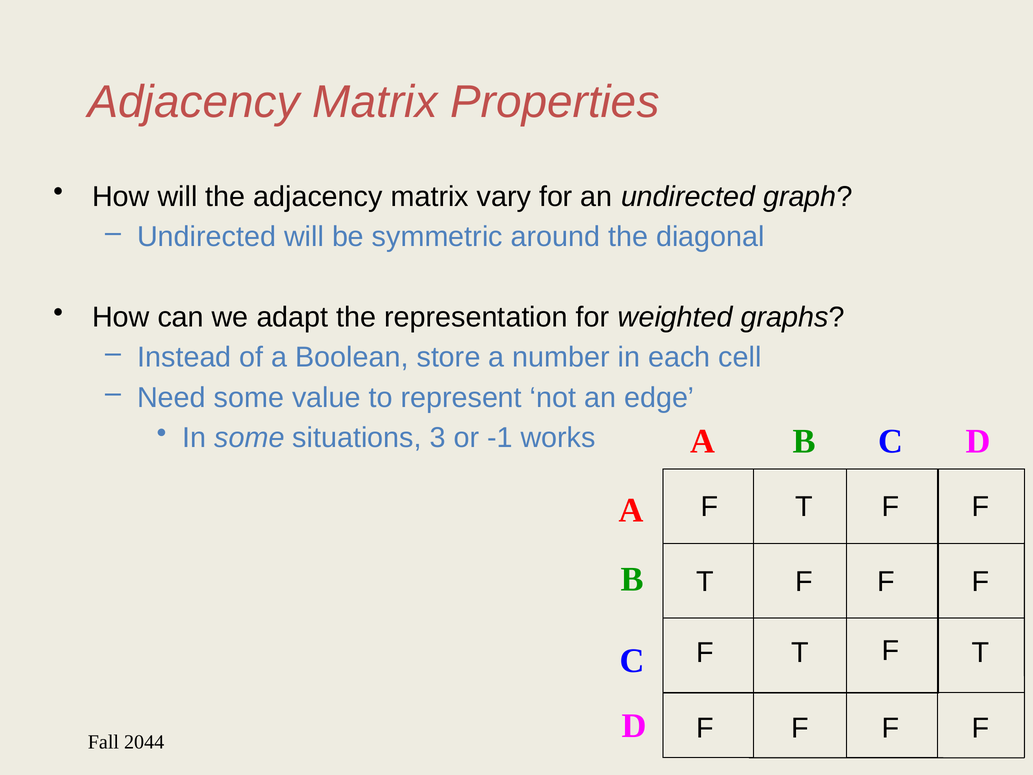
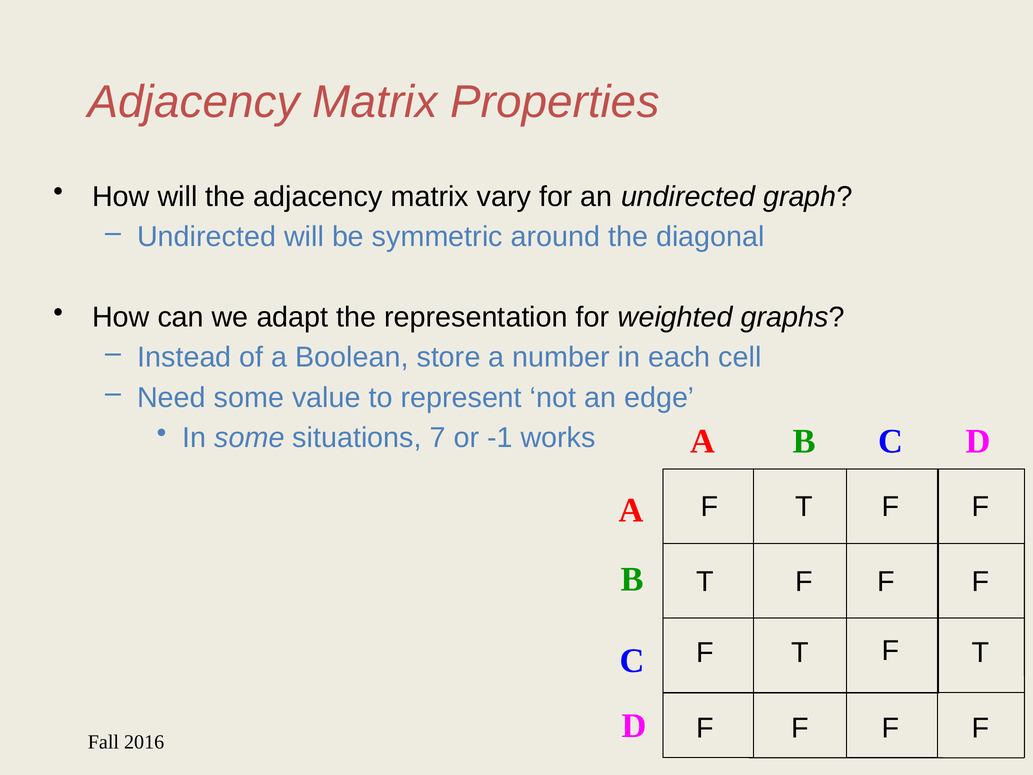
3: 3 -> 7 (438, 438)
2044: 2044 -> 2016 (144, 742)
